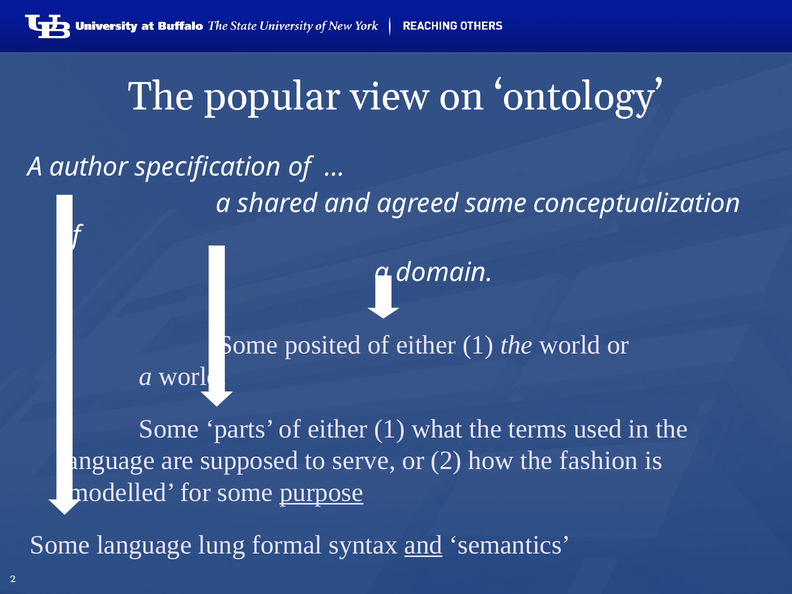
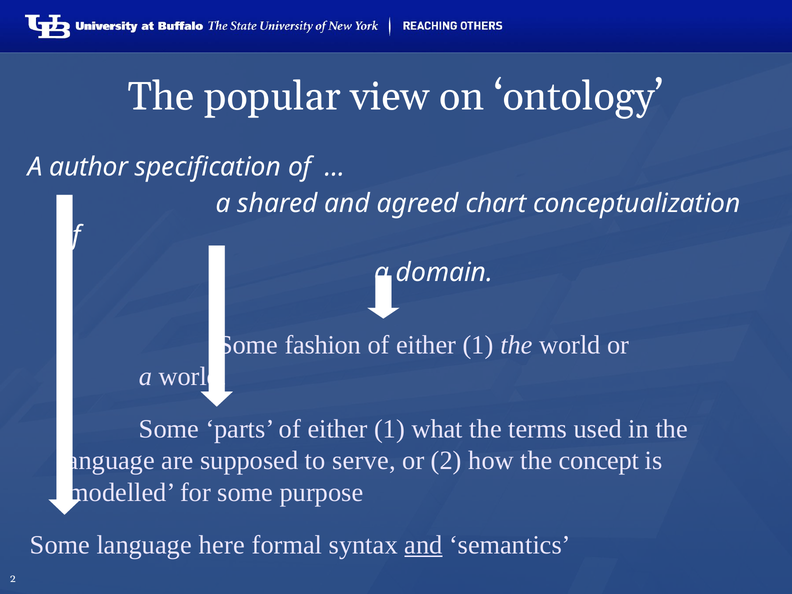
same: same -> chart (496, 204)
posited: posited -> fashion (323, 345)
fashion: fashion -> concept (599, 461)
purpose underline: present -> none (321, 492)
lung: lung -> here (222, 545)
